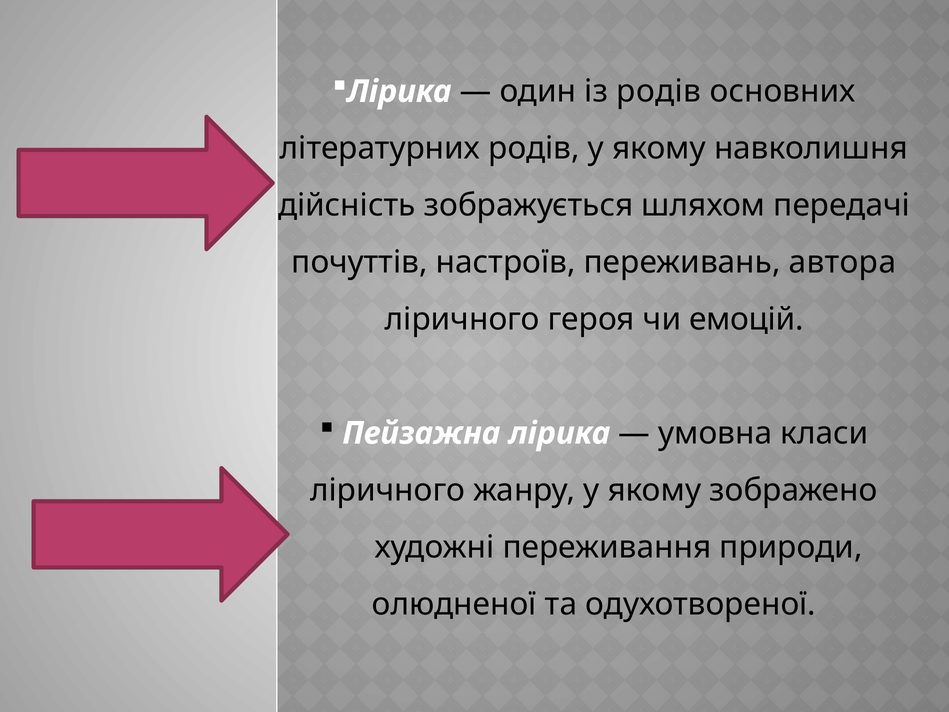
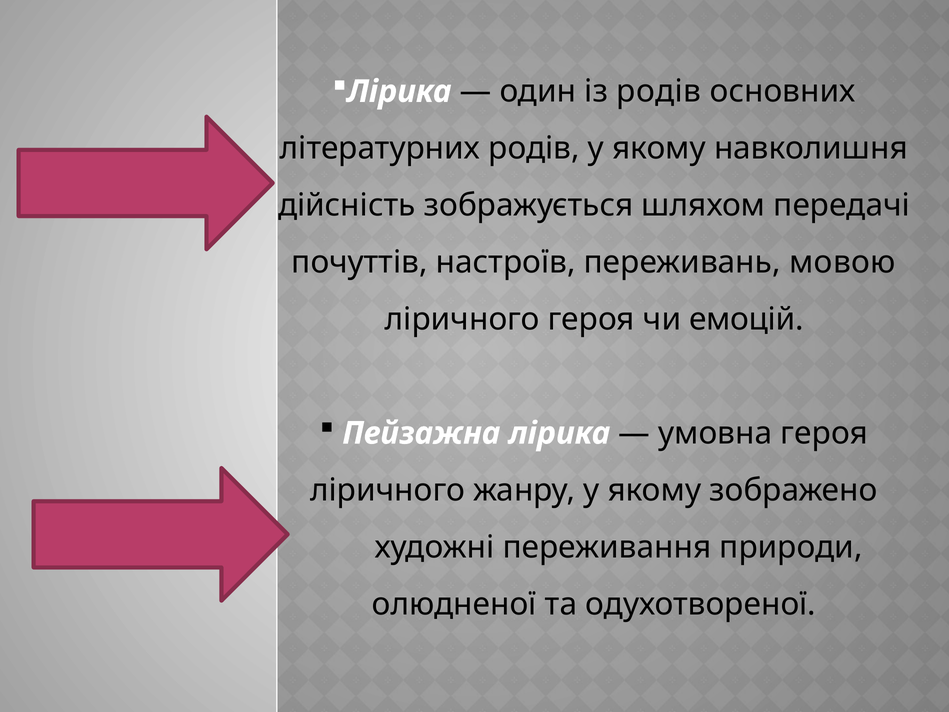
автора: автора -> мовою (842, 262)
умовна класи: класи -> героя (824, 433)
